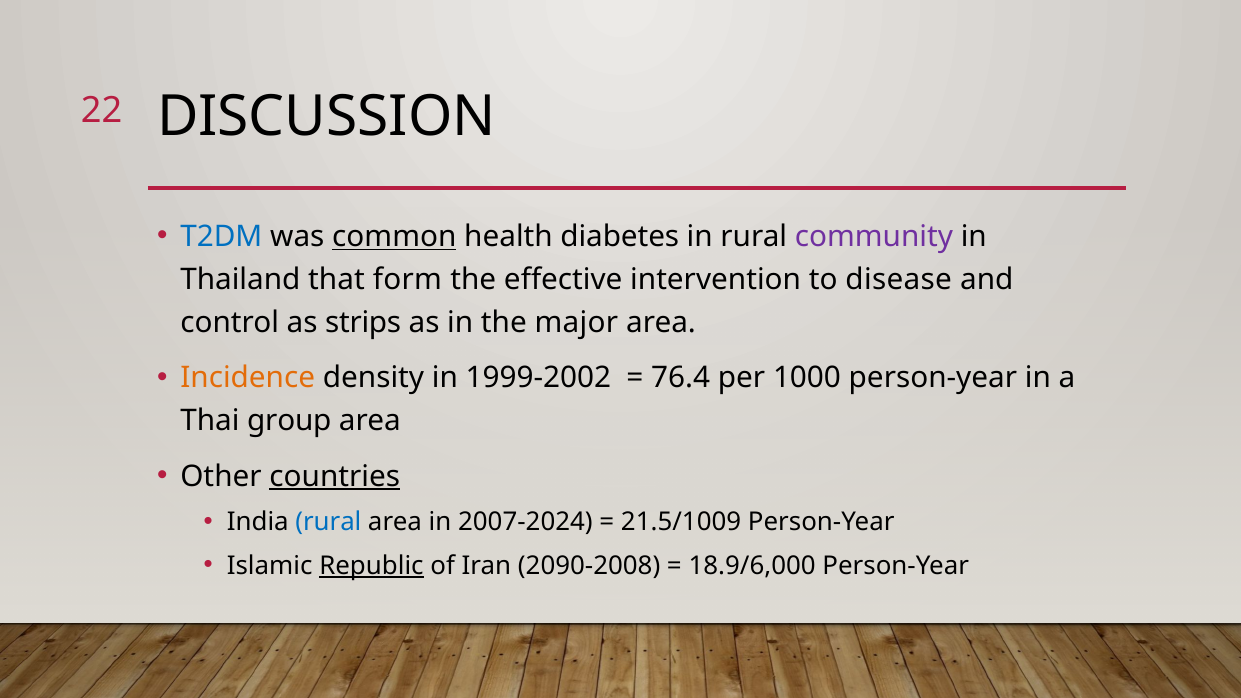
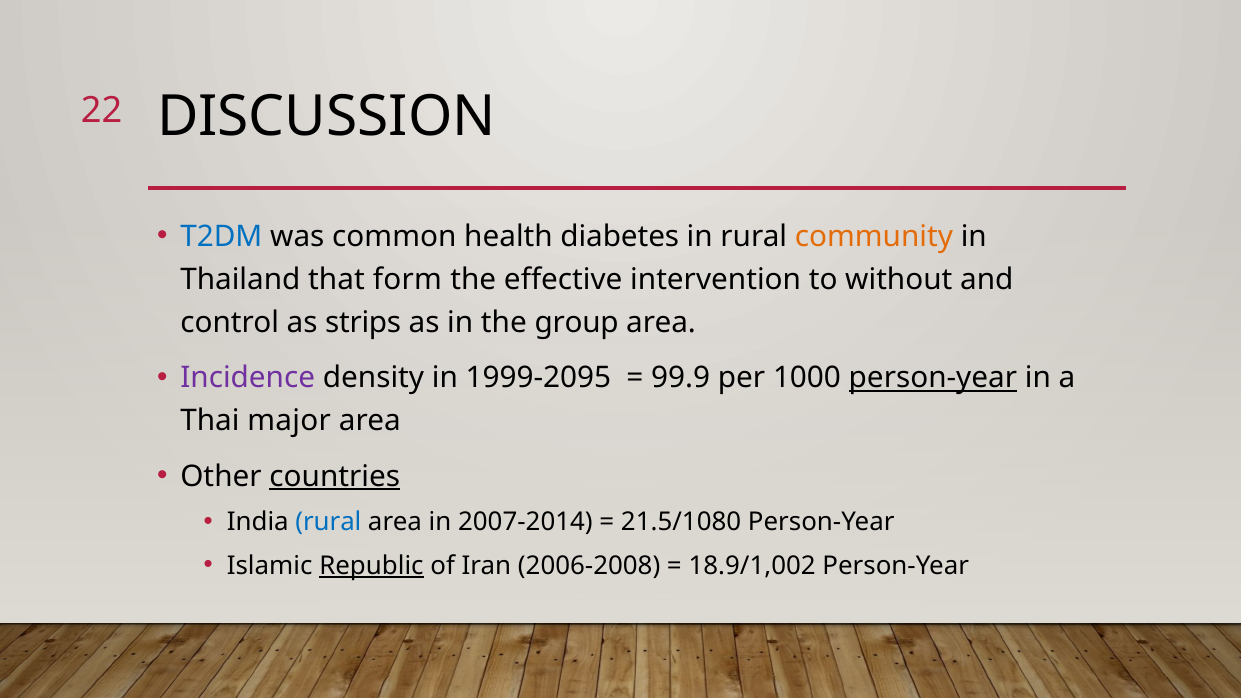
common underline: present -> none (394, 237)
community colour: purple -> orange (874, 237)
disease: disease -> without (899, 280)
major: major -> group (577, 322)
Incidence colour: orange -> purple (248, 378)
1999-2002: 1999-2002 -> 1999-2095 (538, 378)
76.4: 76.4 -> 99.9 (681, 378)
person-year underline: none -> present (933, 378)
group: group -> major (289, 421)
2007-2024: 2007-2024 -> 2007-2014 (525, 522)
21.5/1009: 21.5/1009 -> 21.5/1080 (681, 522)
2090-2008: 2090-2008 -> 2006-2008 (589, 566)
18.9/6,000: 18.9/6,000 -> 18.9/1,002 (752, 566)
